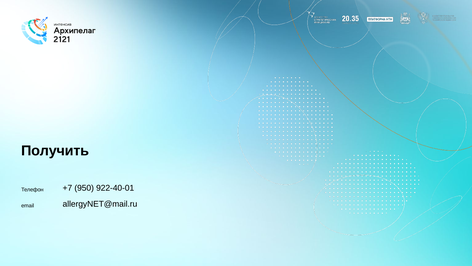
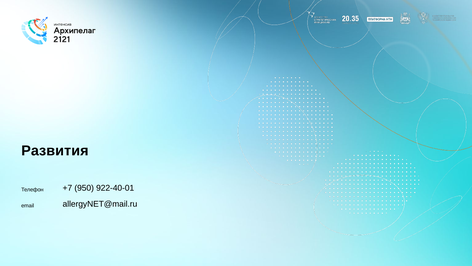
Получить: Получить -> Развития (55, 151)
